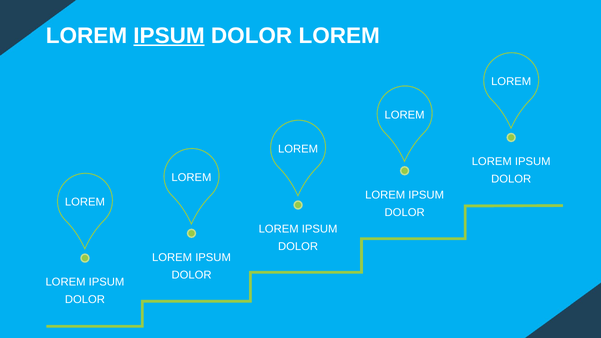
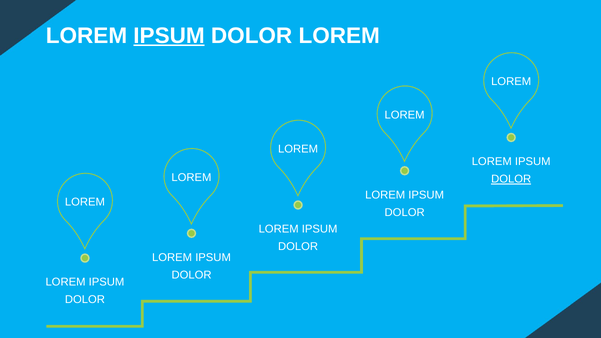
DOLOR underline: none -> present (511, 179)
